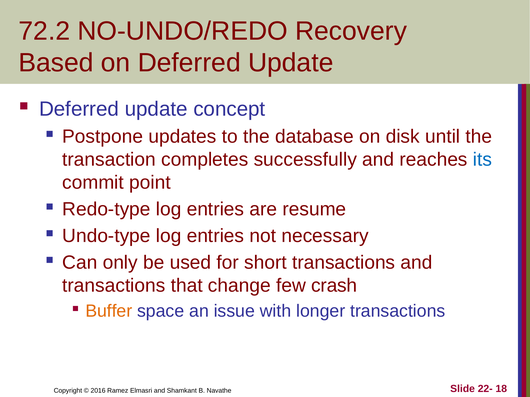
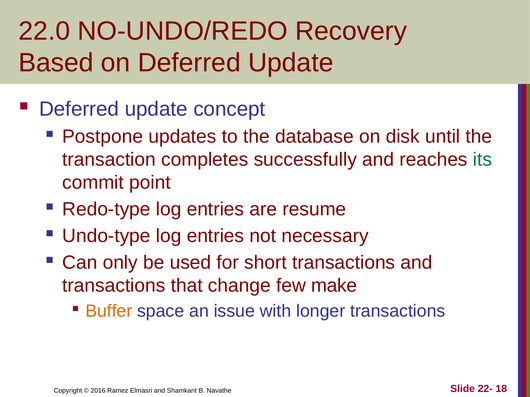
72.2: 72.2 -> 22.0 (44, 31)
its colour: blue -> green (482, 160)
crash: crash -> make (334, 286)
